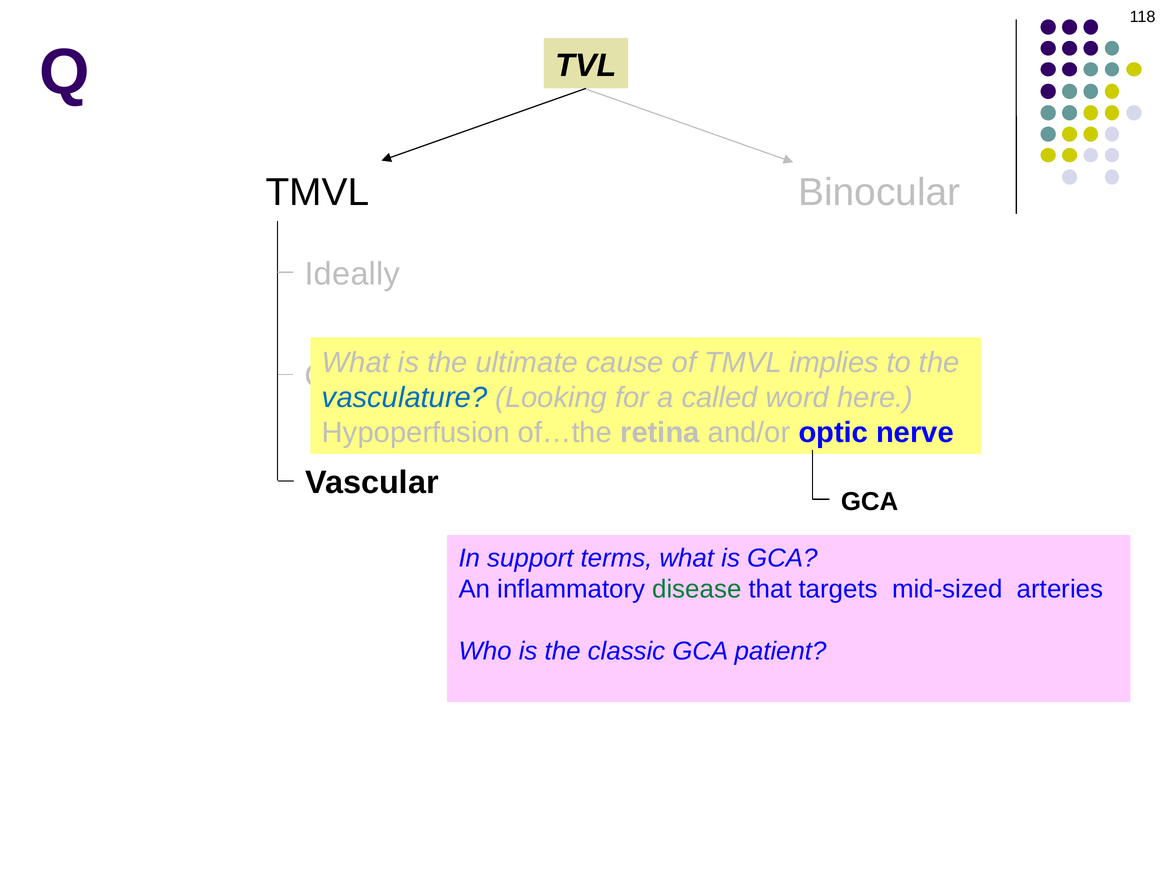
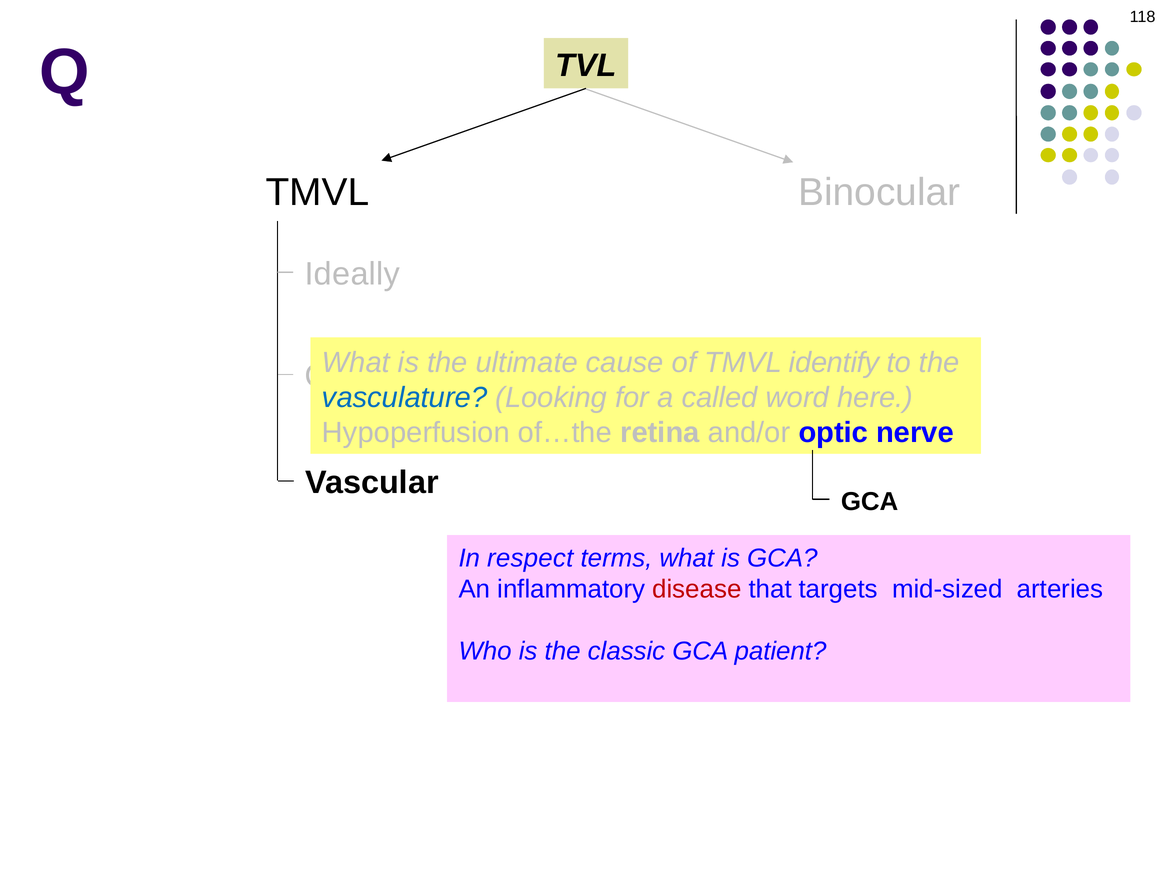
implies: implies -> identify (834, 363)
support: support -> respect (530, 558)
disease colour: green -> red (697, 589)
